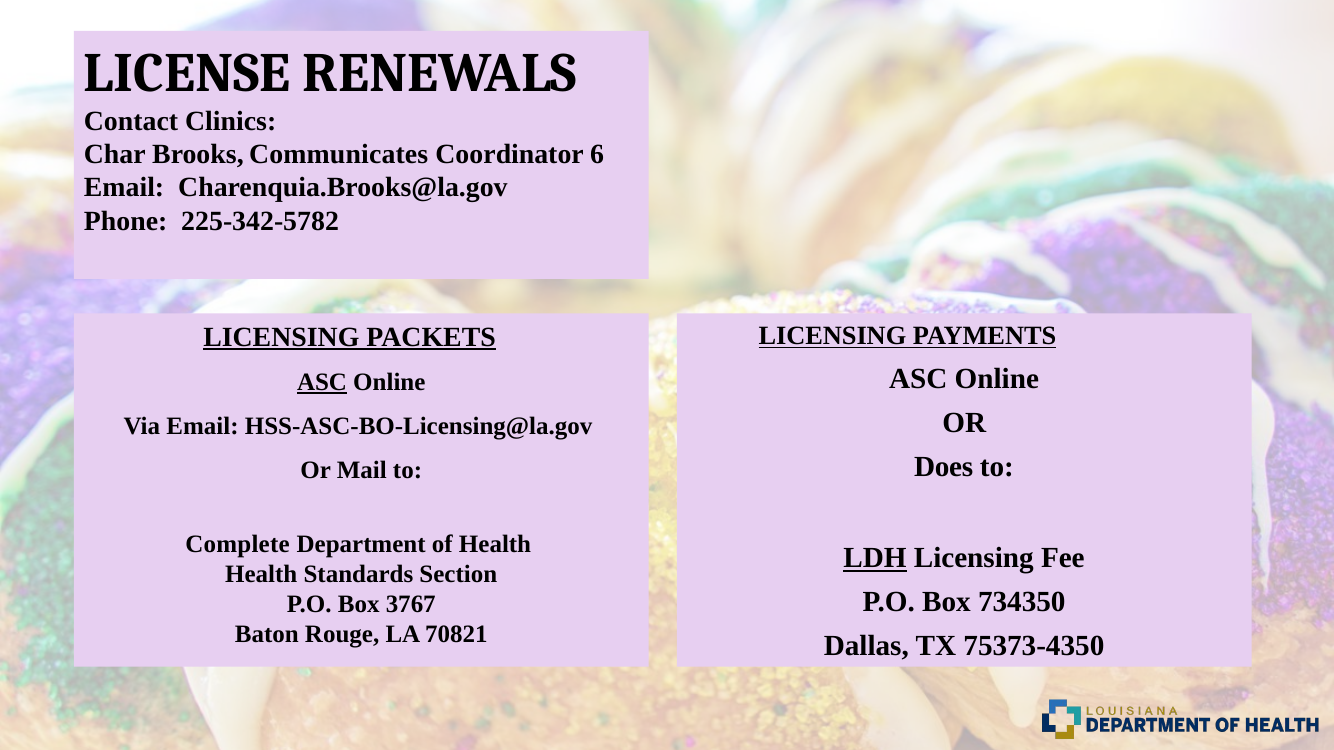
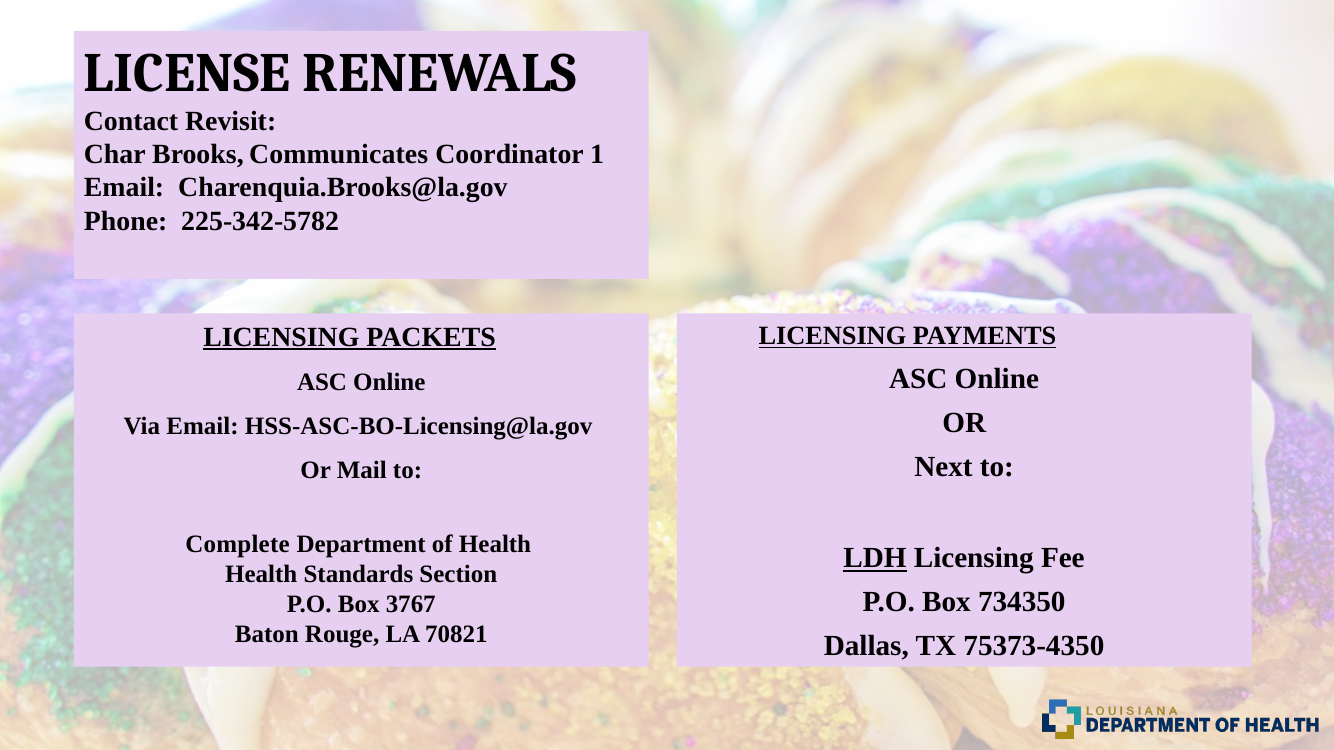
Clinics: Clinics -> Revisit (231, 121)
6: 6 -> 1 (597, 155)
ASC underline: present -> none (322, 383)
Does: Does -> Next (944, 467)
